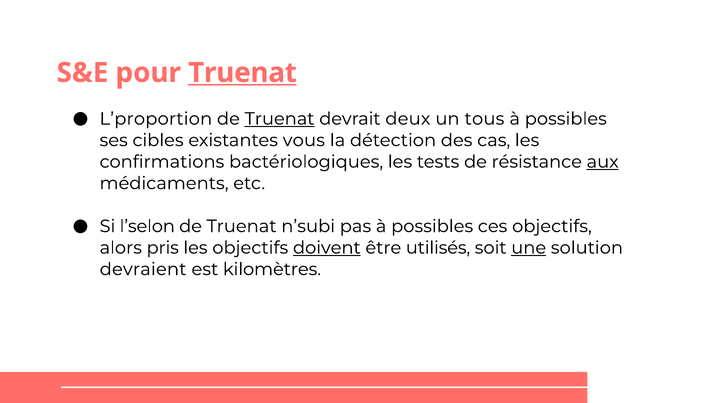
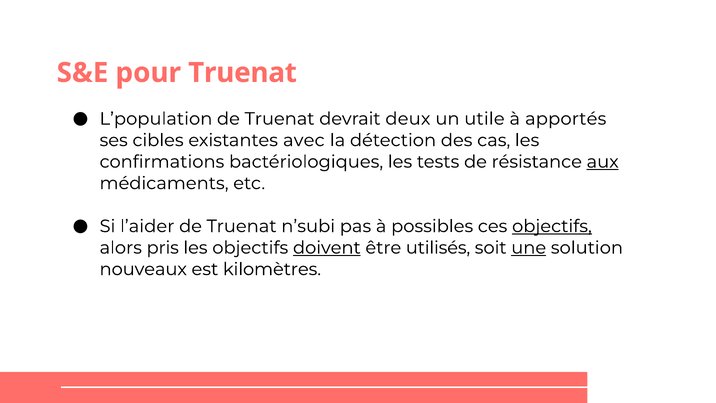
Truenat underline: present -> none (243, 73)
L’proportion: L’proportion -> L’population (156, 119)
Truenat underline: present -> none (280, 119)
tous: tous -> utile (484, 119)
possibles: possibles -> apportés (566, 119)
vous: vous -> avec (304, 140)
l’selon: l’selon -> l’aider (147, 226)
objectifs underline: none -> present (552, 226)
devraient: devraient -> nouveaux (143, 269)
